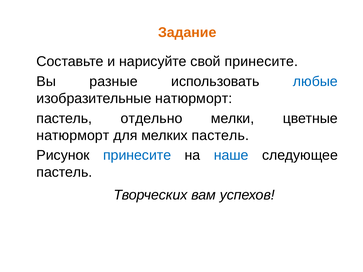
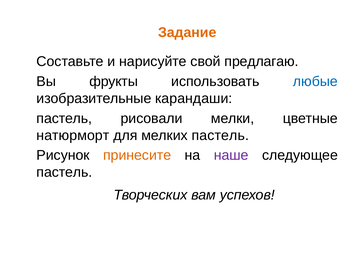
свой принесите: принесите -> предлагаю (262, 62)
разные: разные -> фрукты (114, 82)
изобразительные натюрморт: натюрморт -> карандаши (194, 99)
отдельно: отдельно -> рисовали (152, 119)
принесите colour: blue -> orange (137, 155)
наше colour: blue -> purple (231, 155)
